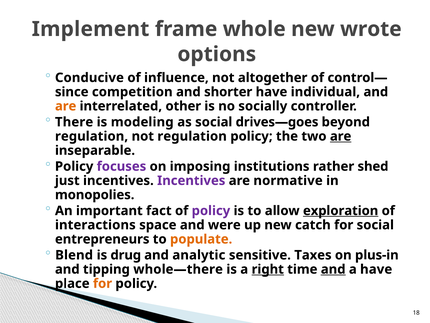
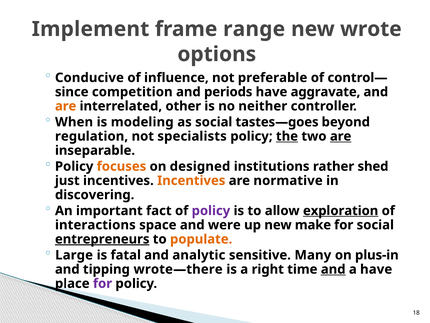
whole: whole -> range (254, 29)
altogether: altogether -> preferable (273, 78)
shorter: shorter -> periods (228, 92)
individual: individual -> aggravate (325, 92)
socially: socially -> neither (263, 106)
There: There -> When (74, 122)
drives—goes: drives—goes -> tastes—goes (277, 122)
not regulation: regulation -> specialists (192, 136)
the underline: none -> present (287, 136)
focuses colour: purple -> orange (121, 166)
imposing: imposing -> designed (200, 166)
Incentives colour: purple -> orange (191, 180)
monopolies: monopolies -> discovering (95, 195)
catch: catch -> make (313, 225)
entrepreneurs underline: none -> present (102, 239)
Blend: Blend -> Large (74, 255)
drug: drug -> fatal (126, 255)
Taxes: Taxes -> Many (313, 255)
whole—there: whole—there -> wrote—there (178, 269)
right underline: present -> none (268, 269)
for colour: orange -> purple (103, 283)
